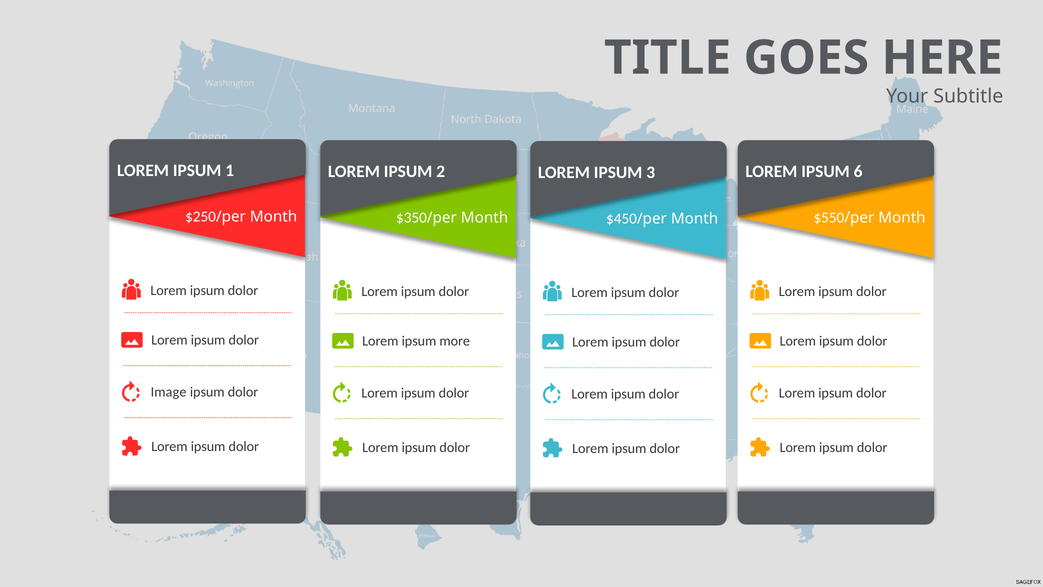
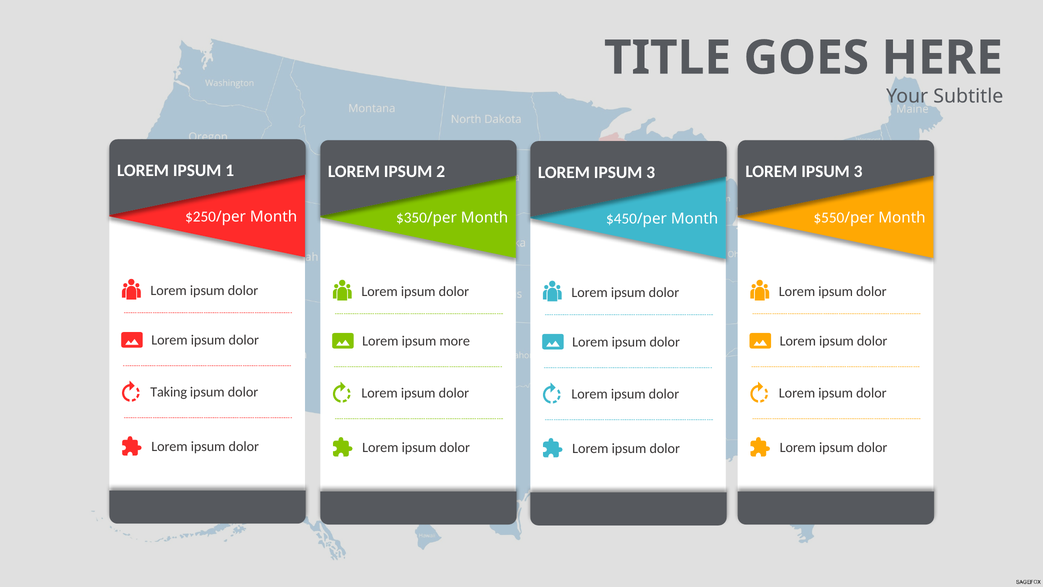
6: 6 -> 3 (858, 171)
Image: Image -> Taking (169, 392)
